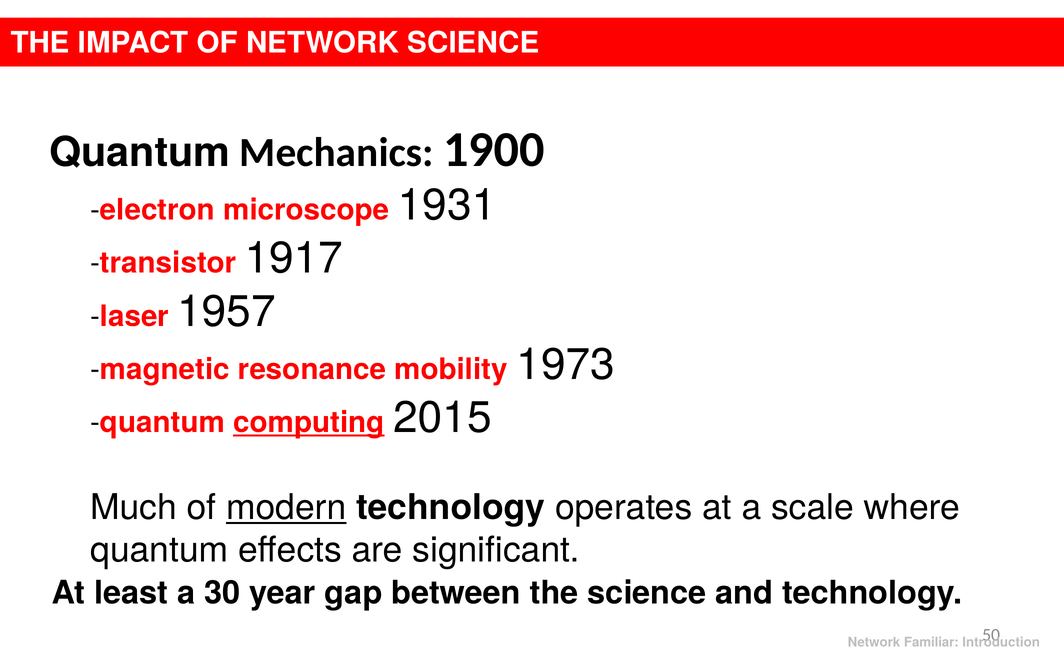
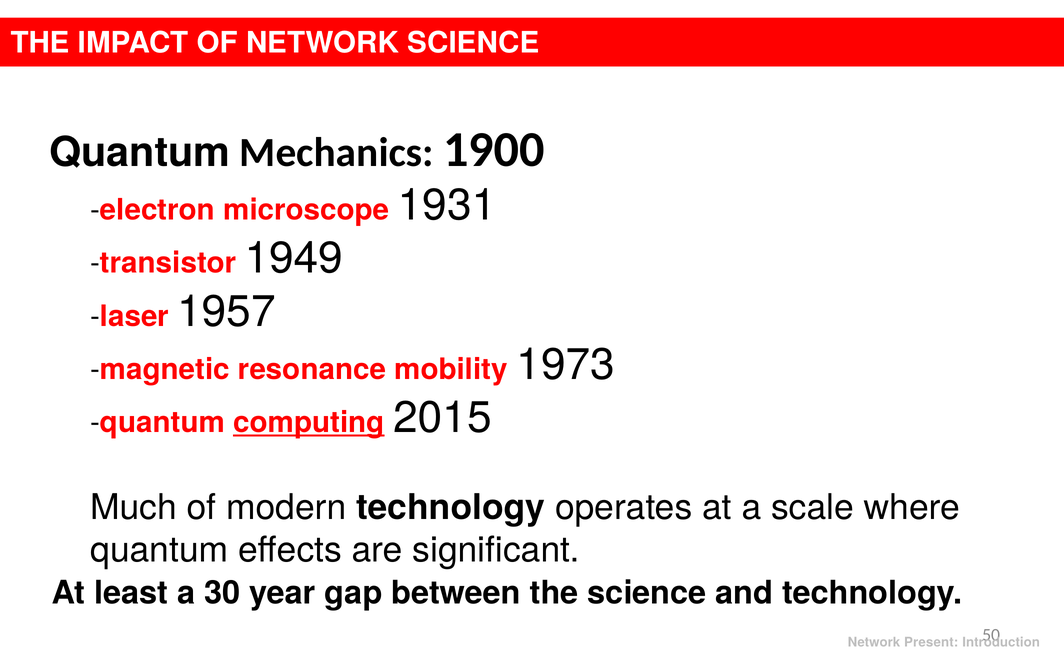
1917: 1917 -> 1949 (294, 258)
modern underline: present -> none (286, 508)
Familiar: Familiar -> Present (931, 642)
